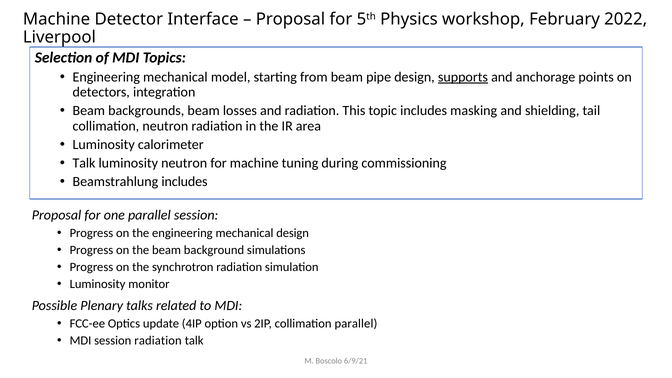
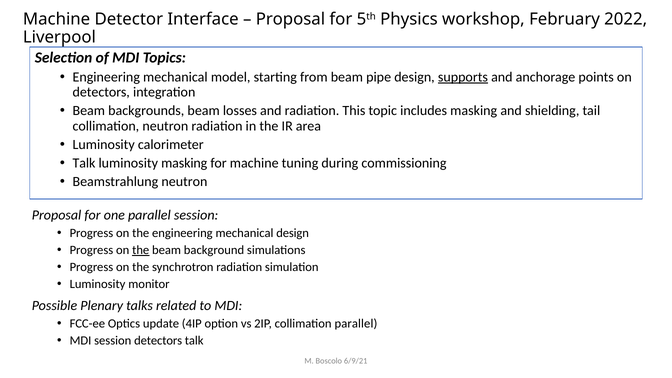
luminosity neutron: neutron -> masking (184, 163)
Beamstrahlung includes: includes -> neutron (184, 182)
the underline: none -> present (141, 250)
session radiation: radiation -> detectors (158, 341)
